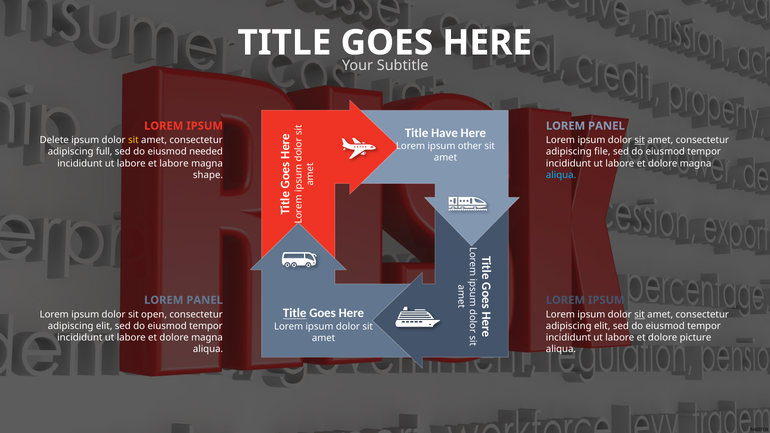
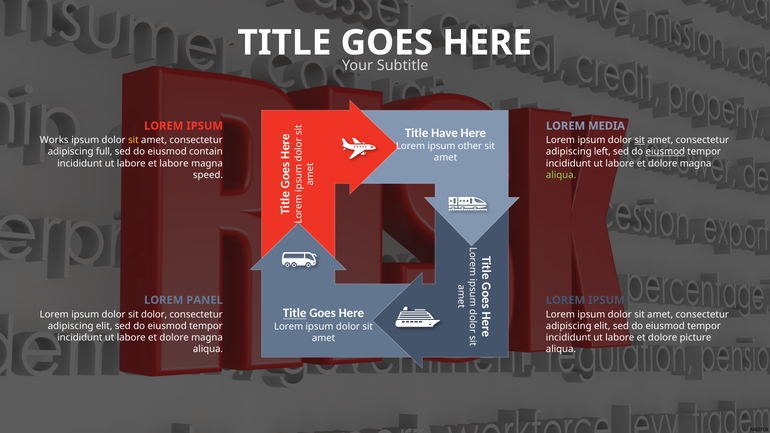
PANEL: PANEL -> MEDIA (607, 126)
Delete: Delete -> Works (54, 140)
needed: needed -> contain (206, 152)
file: file -> left (602, 152)
eiusmod underline: none -> present (665, 152)
shape: shape -> speed (208, 175)
aliqua colour: light blue -> light green (561, 175)
sit open: open -> dolor (154, 315)
sit underline: present -> none (640, 315)
